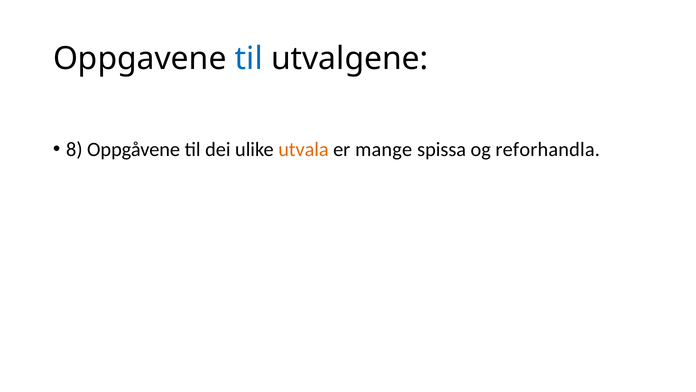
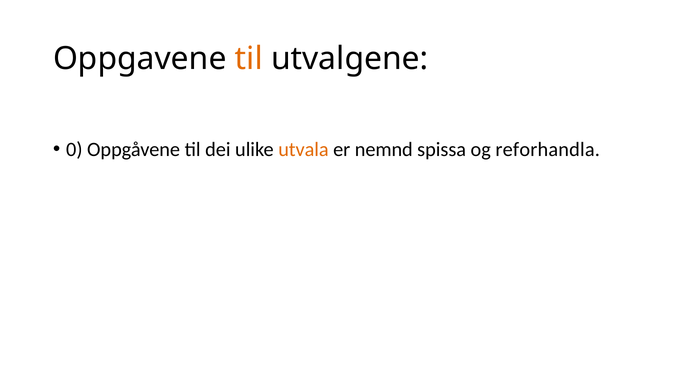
til colour: blue -> orange (249, 58)
8: 8 -> 0 (74, 149)
mange: mange -> nemnd (384, 149)
